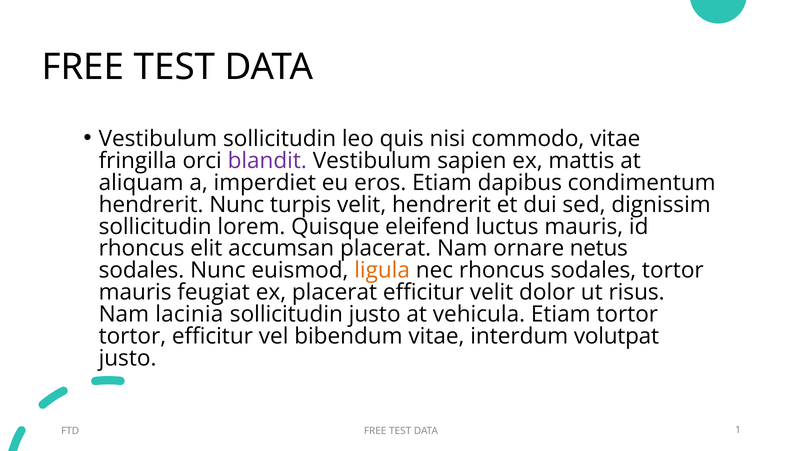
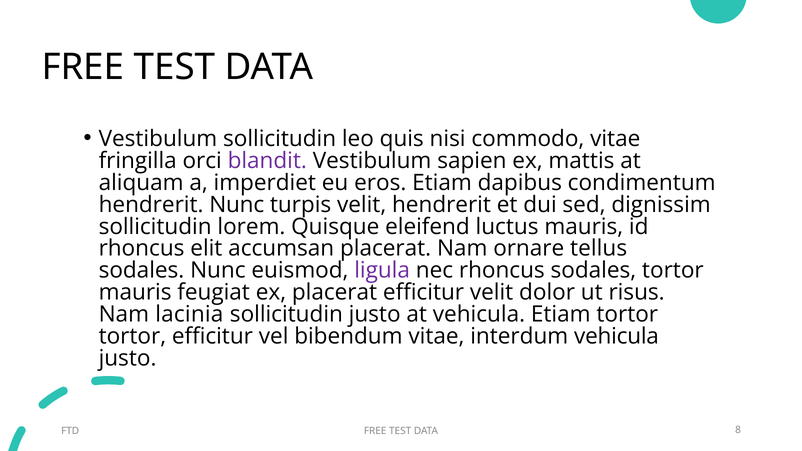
netus: netus -> tellus (599, 249)
ligula colour: orange -> purple (382, 271)
interdum volutpat: volutpat -> vehicula (617, 336)
1: 1 -> 8 (738, 430)
